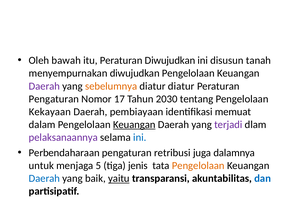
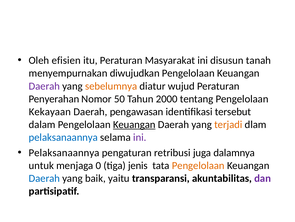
bawah: bawah -> efisien (66, 60)
Peraturan Diwujudkan: Diwujudkan -> Masyarakat (170, 60)
diatur diatur: diatur -> wujud (181, 86)
Pengaturan: Pengaturan -> Penyerahan (54, 99)
17: 17 -> 50 (119, 99)
2030: 2030 -> 2000 (167, 99)
pembiayaan: pembiayaan -> pengawasan (137, 111)
memuat: memuat -> tersebut (233, 111)
terjadi colour: purple -> orange (228, 124)
pelaksanaannya colour: purple -> blue (63, 137)
ini colour: blue -> purple (140, 137)
Perbendaharaan: Perbendaharaan -> Pelaksanaannya (64, 152)
5: 5 -> 0 (98, 165)
yaitu underline: present -> none (119, 178)
dan colour: blue -> purple (263, 178)
